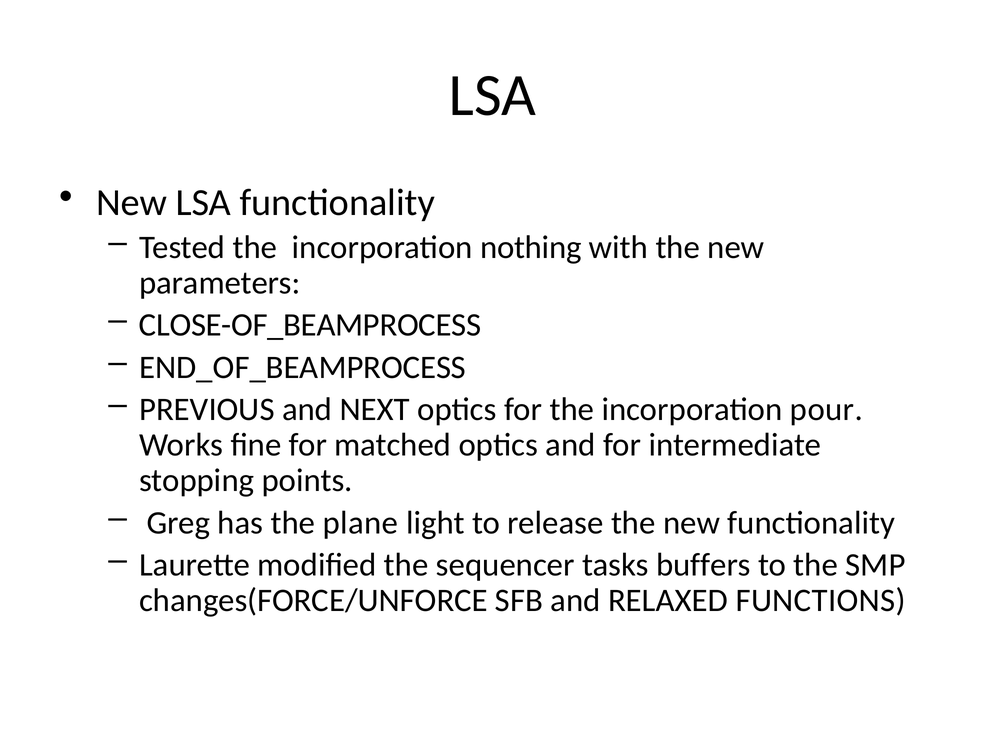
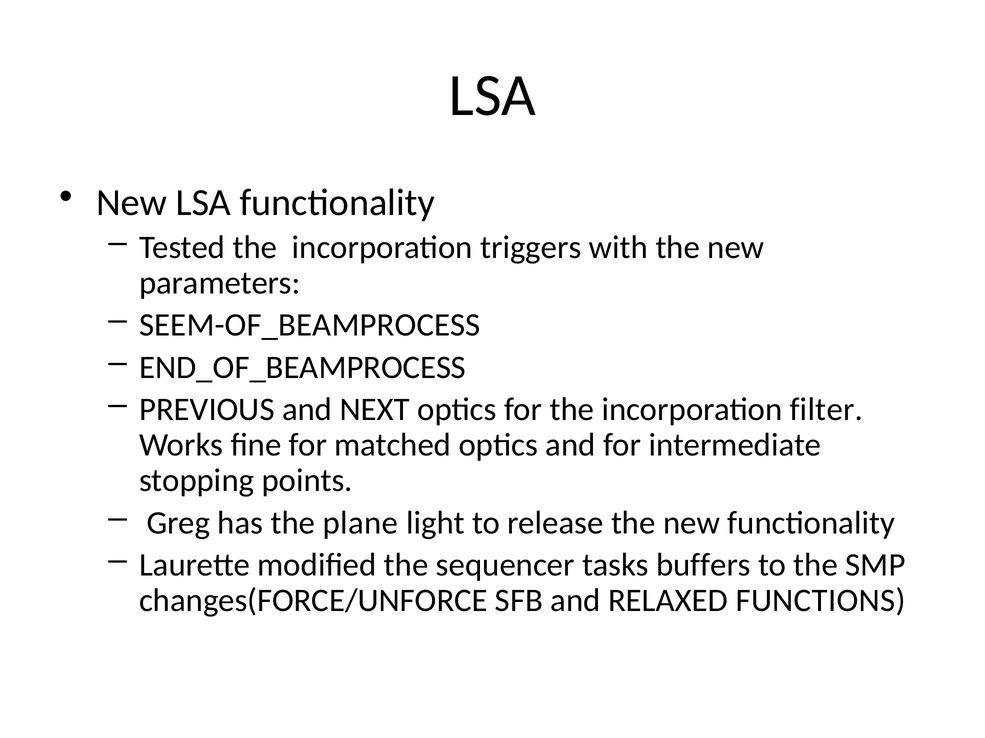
nothing: nothing -> triggers (531, 248)
CLOSE-OF_BEAMPROCESS: CLOSE-OF_BEAMPROCESS -> SEEM-OF_BEAMPROCESS (310, 325)
pour: pour -> filter (826, 410)
